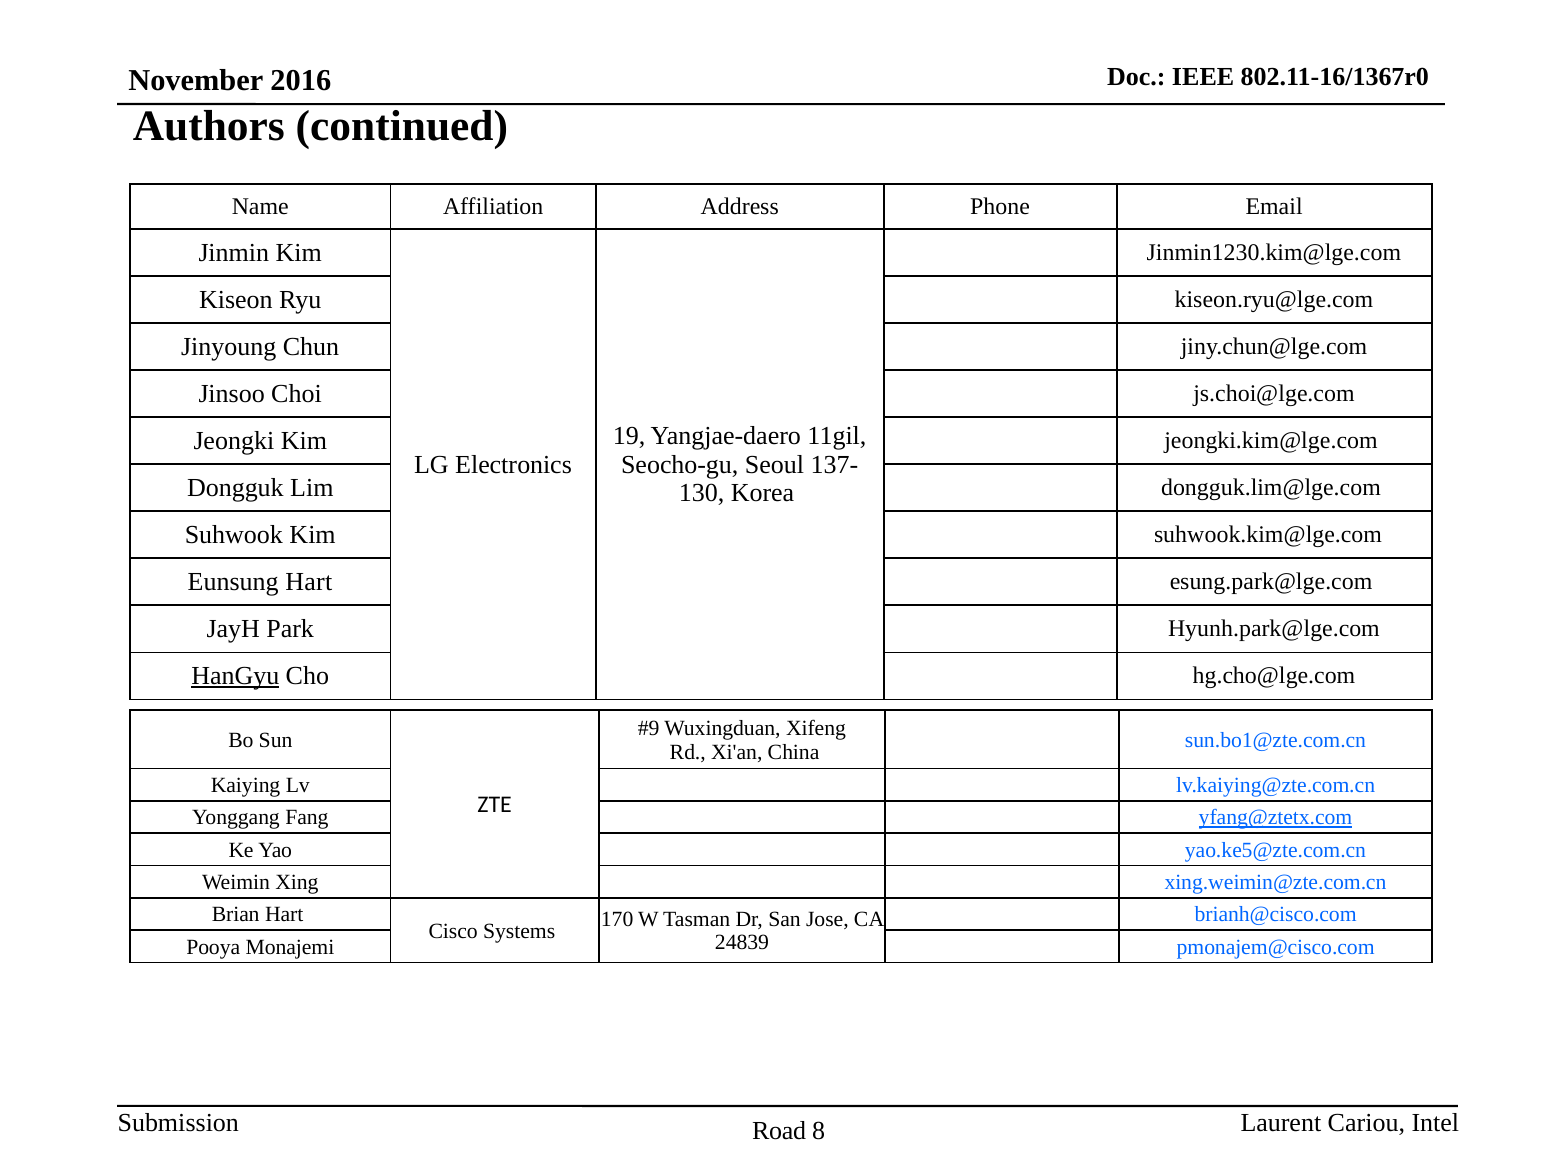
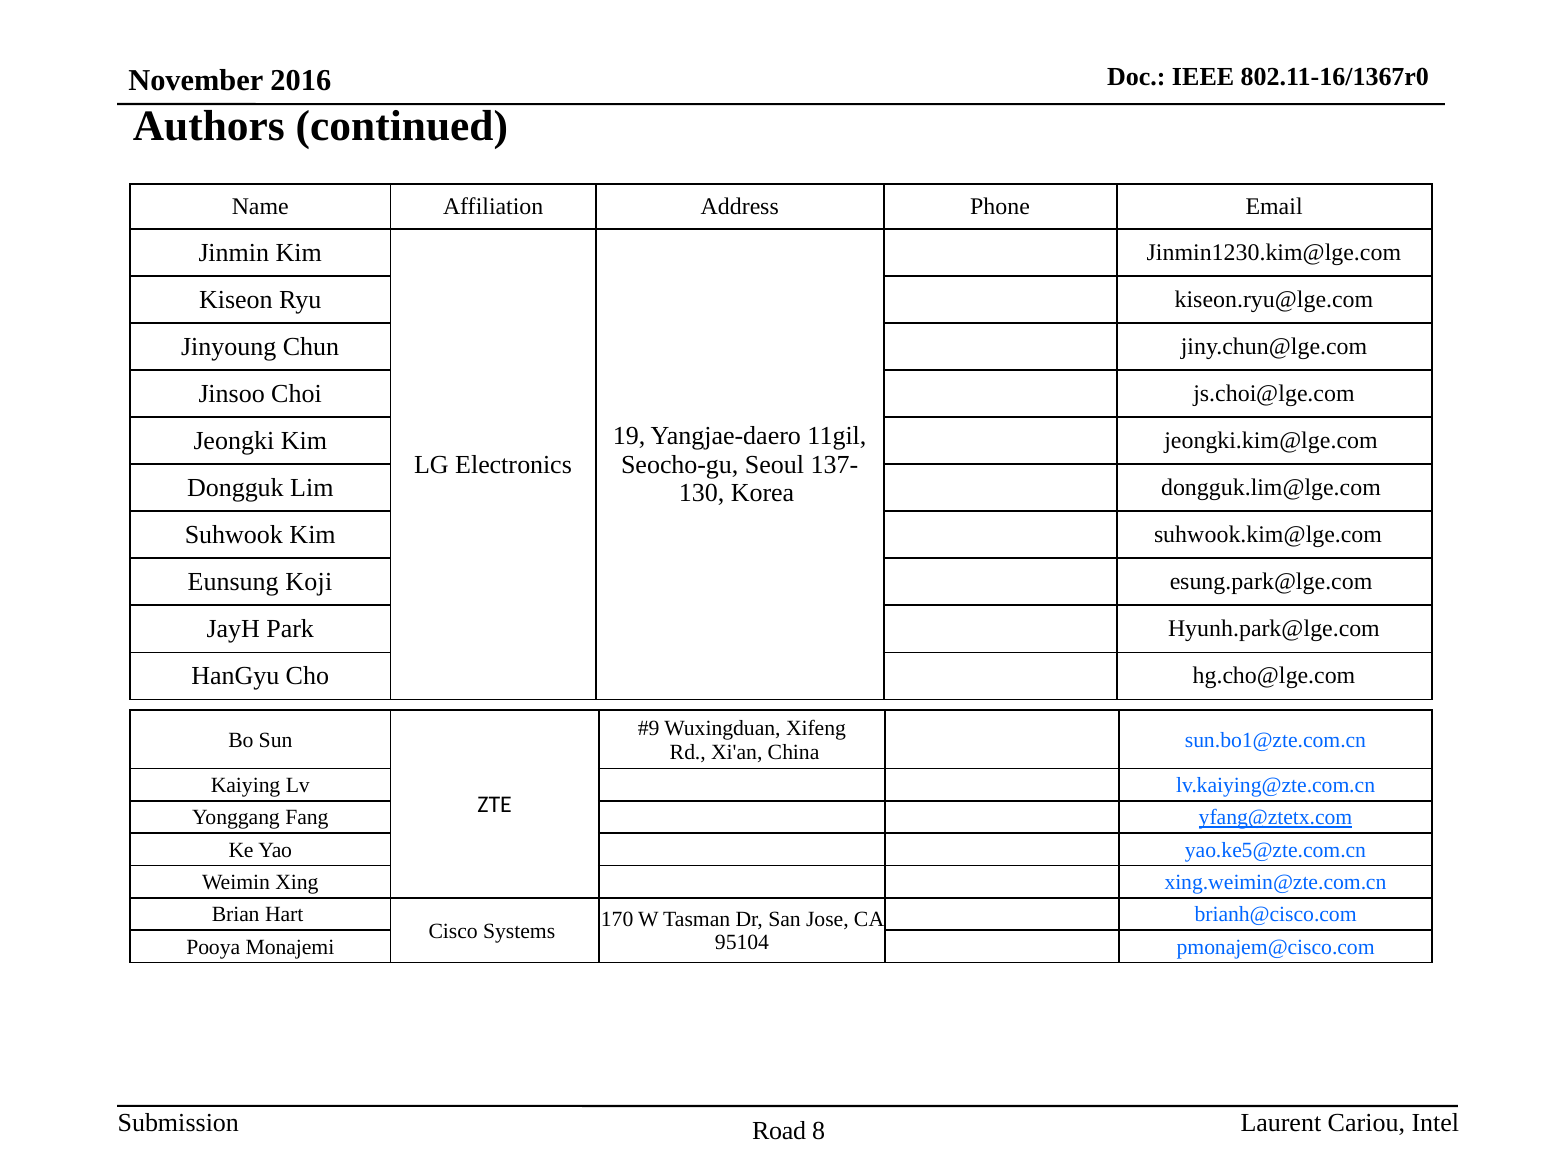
Eunsung Hart: Hart -> Koji (309, 582)
HanGyu underline: present -> none (235, 676)
24839: 24839 -> 95104 (742, 943)
